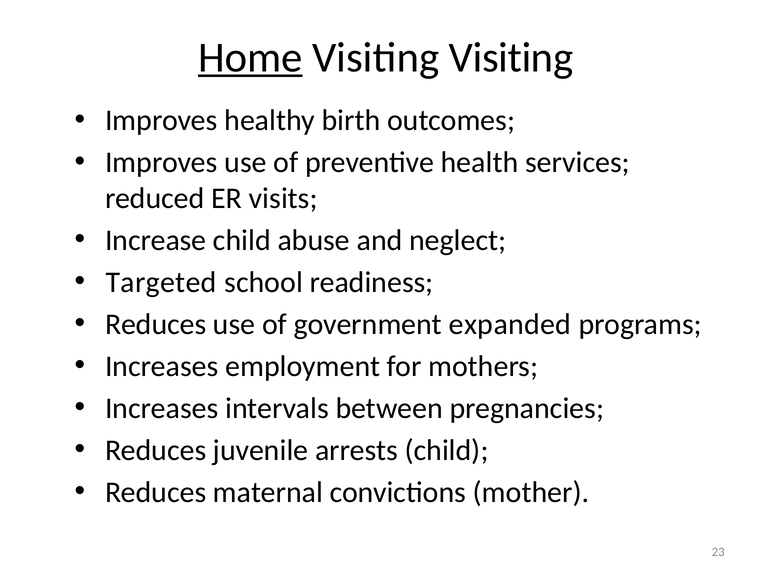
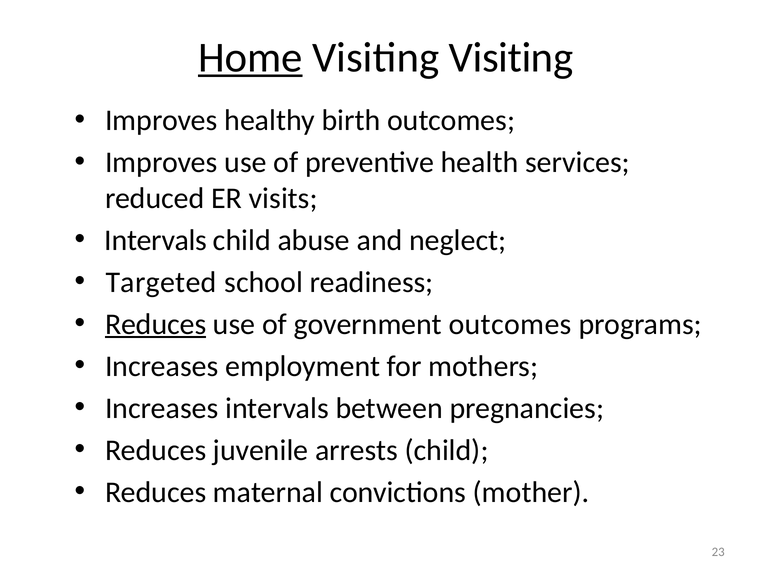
Increase: Increase -> Intervals (156, 240)
Reduces underline: none -> present (156, 324)
government expanded: expanded -> outcomes (510, 324)
